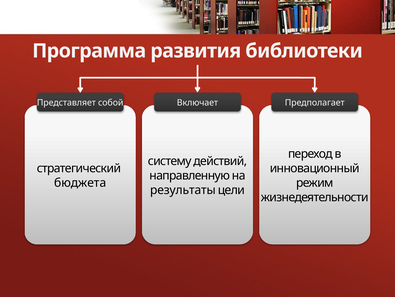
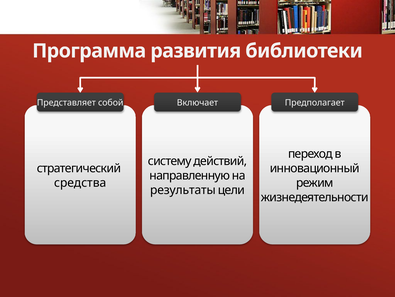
бюджета: бюджета -> средства (80, 182)
